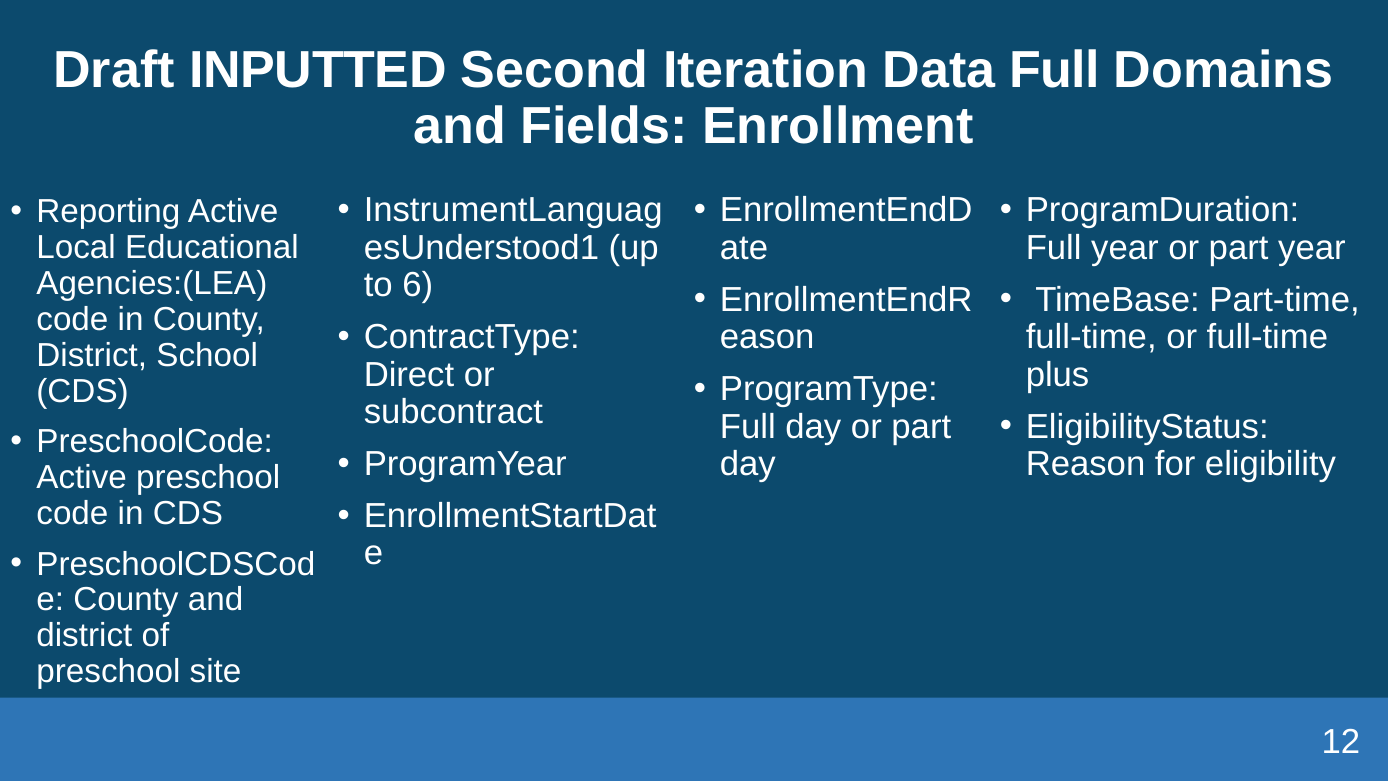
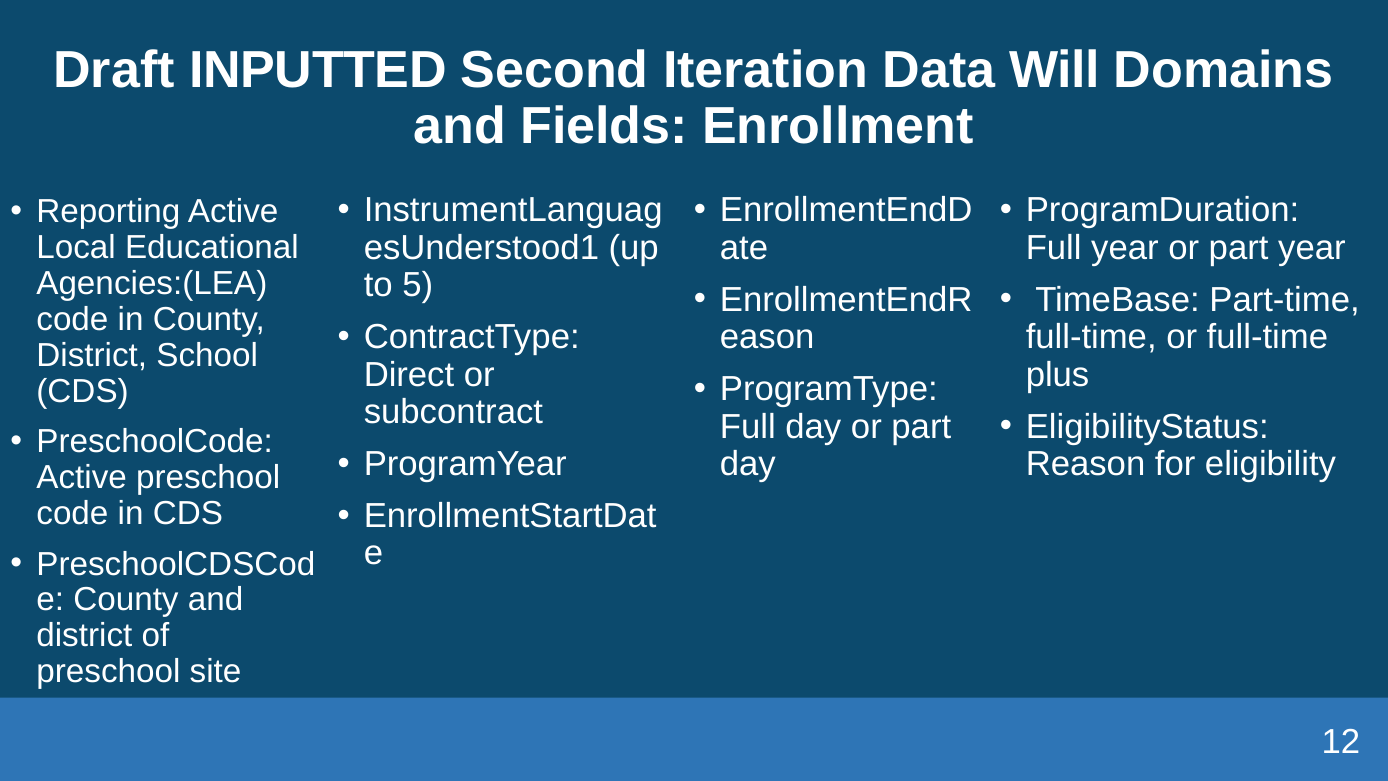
Data Full: Full -> Will (1055, 70)
6: 6 -> 5 (418, 285)
